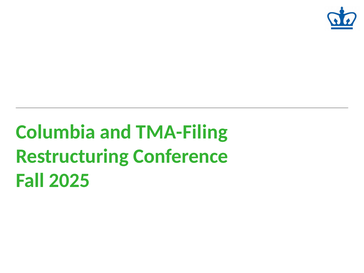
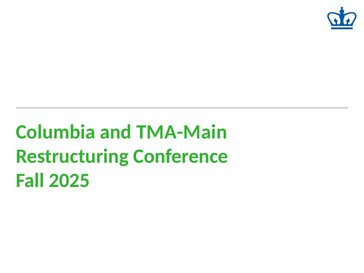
TMA-Filing: TMA-Filing -> TMA-Main (182, 132)
